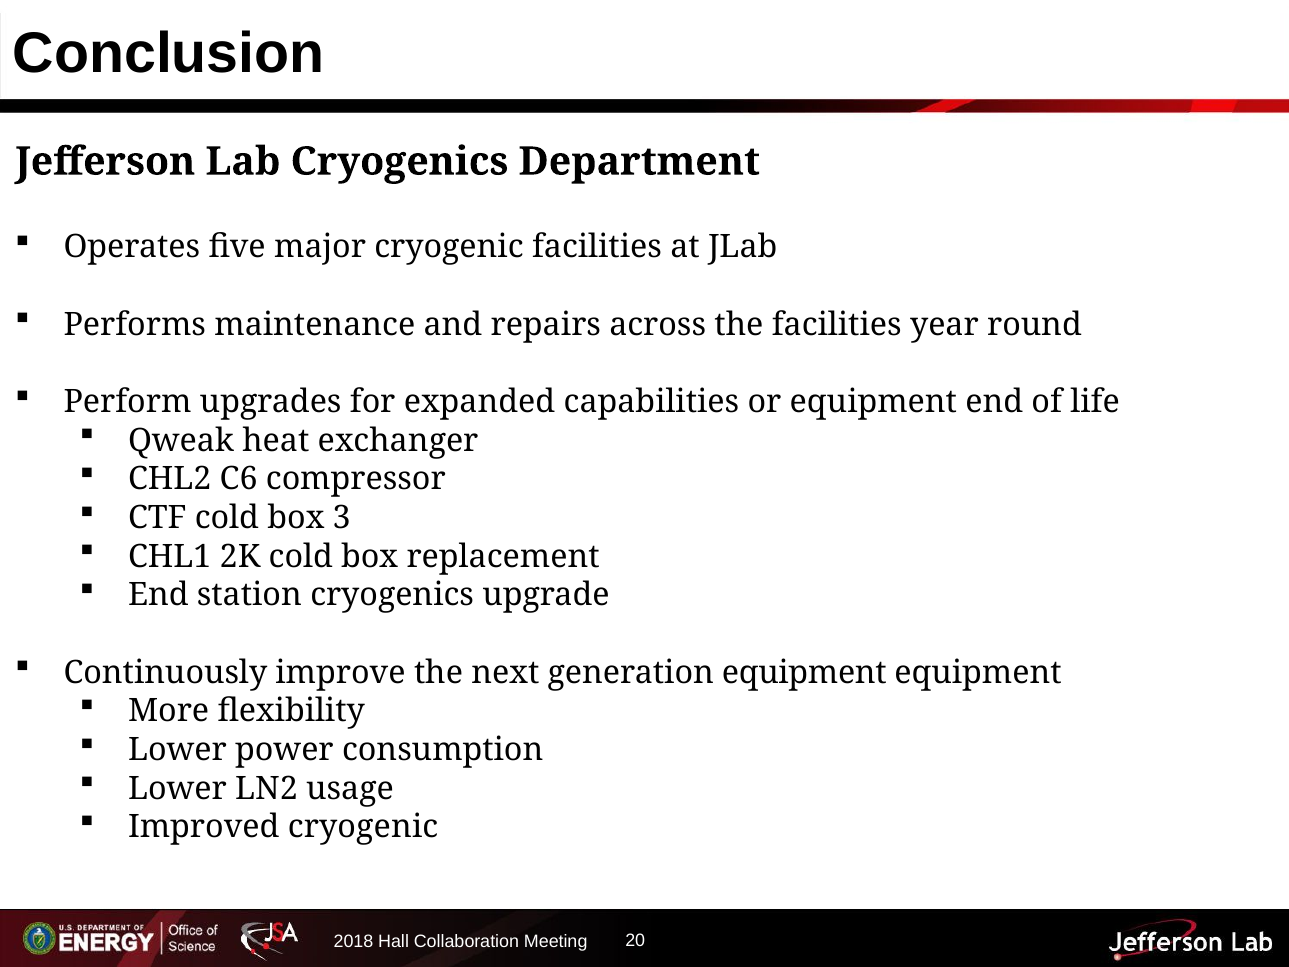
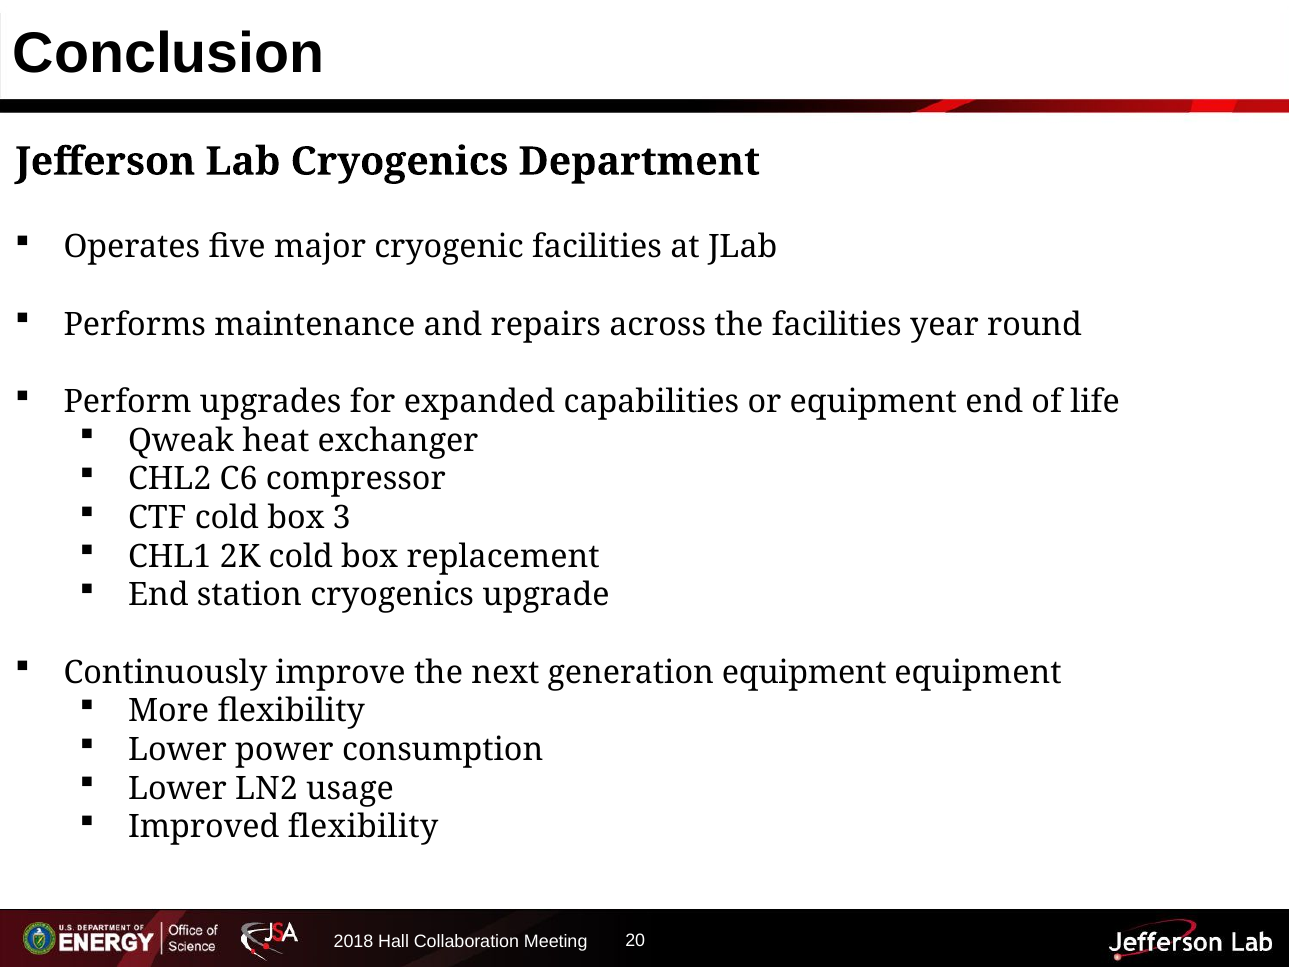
Improved cryogenic: cryogenic -> flexibility (363, 827)
